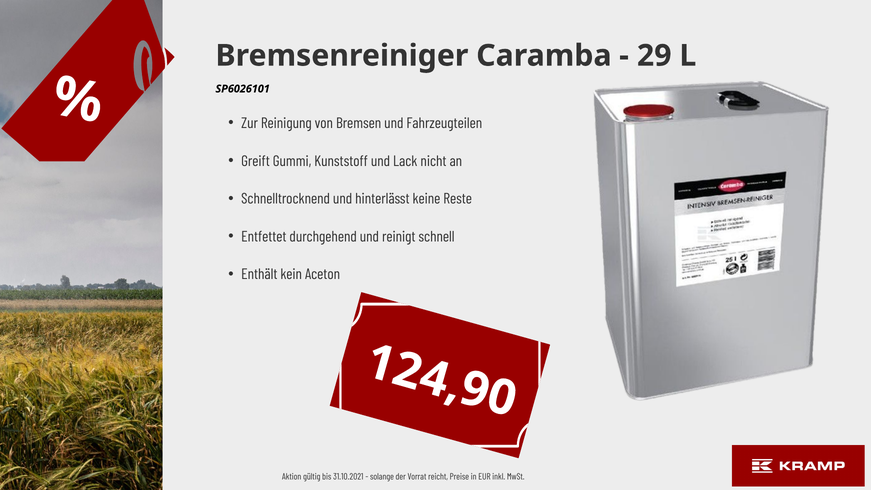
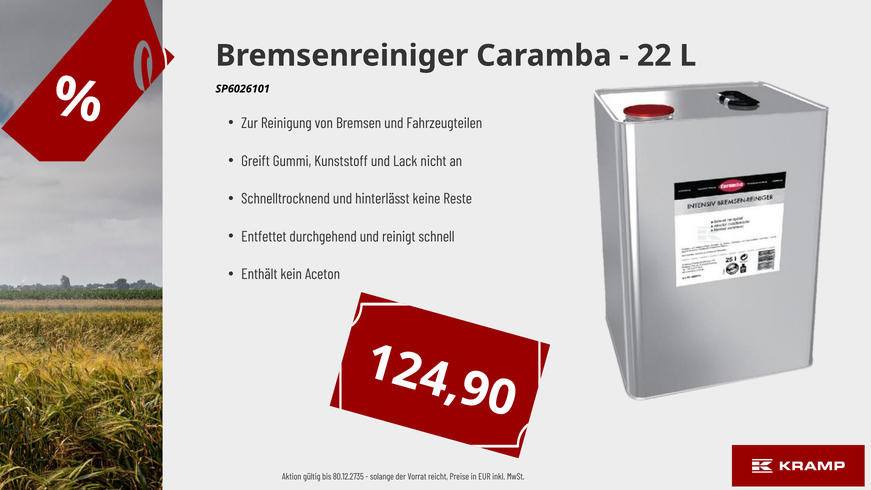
29: 29 -> 22 (654, 56)
31.10.2021: 31.10.2021 -> 80.12.2735 (348, 477)
